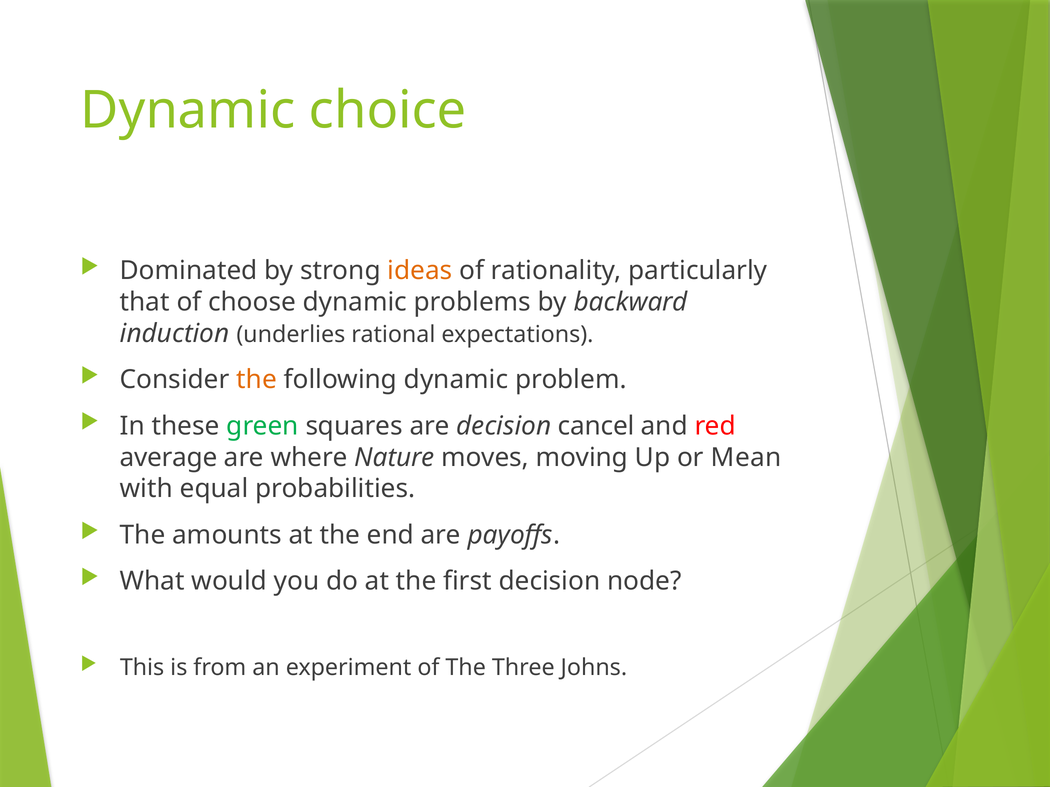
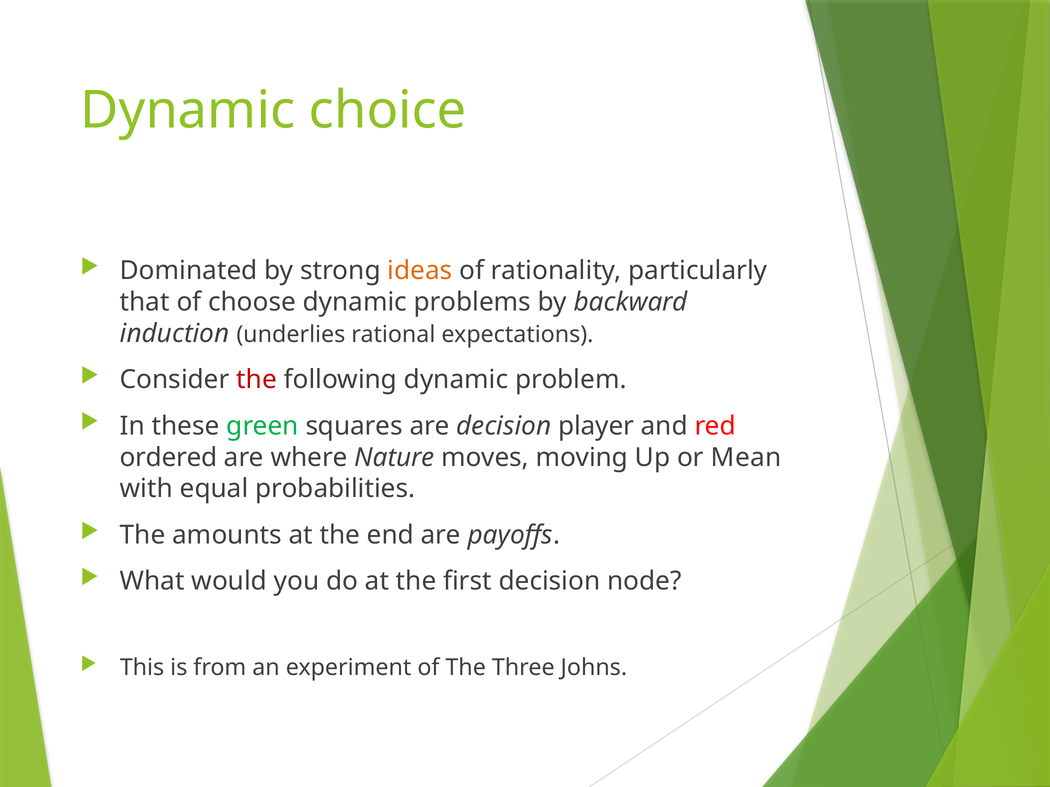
the colour: orange -> red (257, 380)
cancel: cancel -> player (596, 426)
average: average -> ordered (169, 458)
